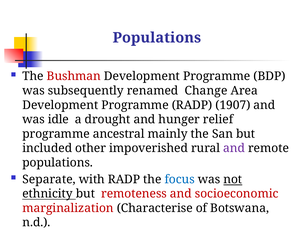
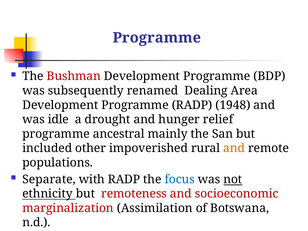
Populations: Populations -> Programme (157, 38)
Change: Change -> Dealing (206, 91)
1907: 1907 -> 1948 (233, 105)
and colour: purple -> orange (234, 148)
Characterise: Characterise -> Assimilation (155, 208)
